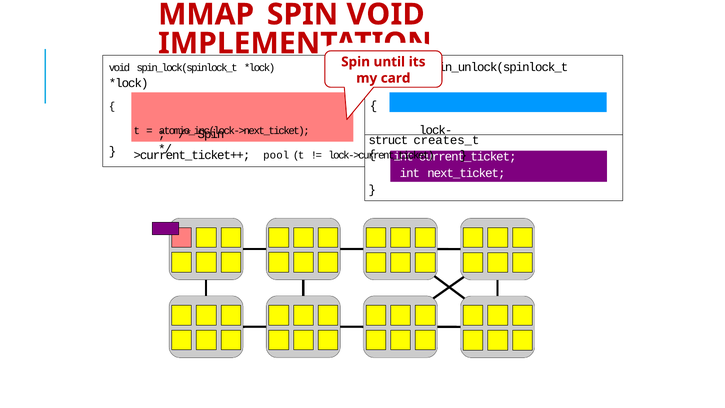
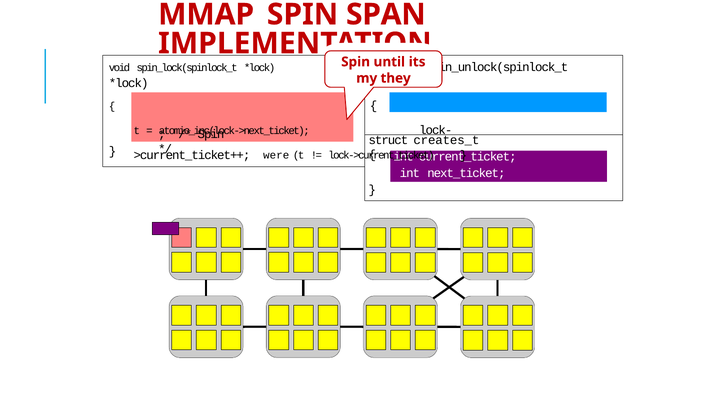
SPIN VOID: VOID -> SPAN (386, 14)
card: card -> they (396, 78)
pool: pool -> were (276, 155)
